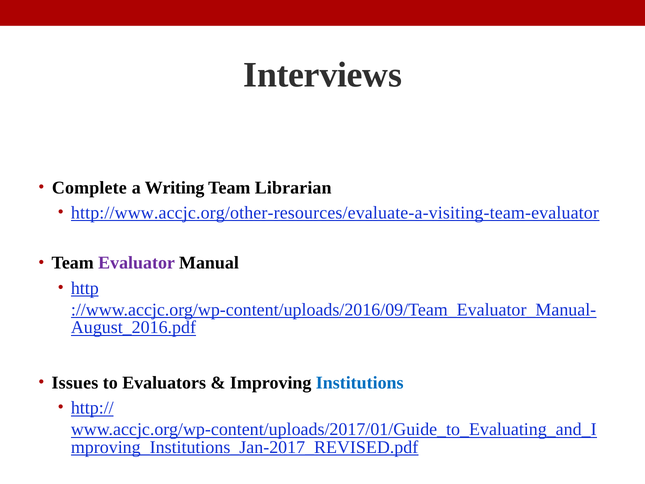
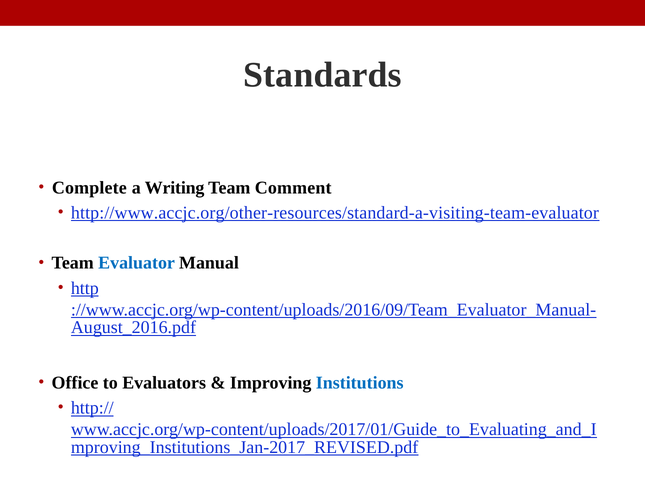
Interviews: Interviews -> Standards (323, 75)
Librarian: Librarian -> Comment (293, 188)
http://www.accjc.org/other-resources/evaluate-a-visiting-team-evaluator: http://www.accjc.org/other-resources/evaluate-a-visiting-team-evaluator -> http://www.accjc.org/other-resources/standard-a-visiting-team-evaluator (335, 213)
Evaluator colour: purple -> blue (137, 263)
Issues: Issues -> Office (75, 383)
